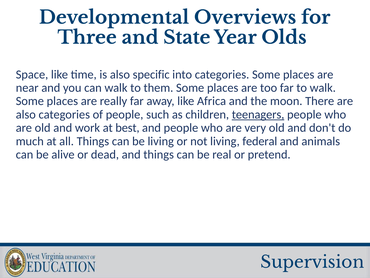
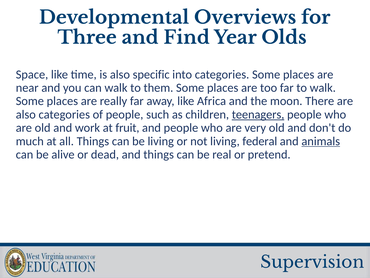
State: State -> Find (187, 38)
best: best -> fruit (127, 128)
animals underline: none -> present (321, 141)
